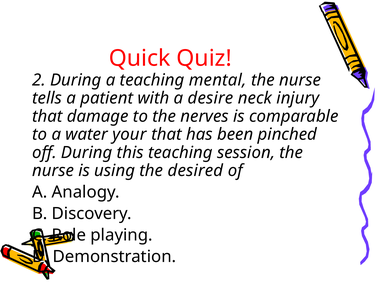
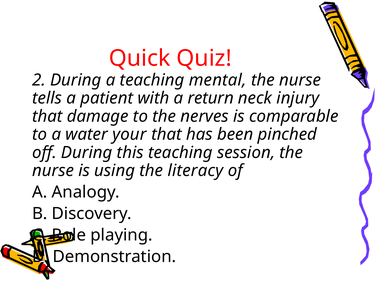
desire: desire -> return (211, 98)
desired: desired -> literacy (195, 171)
